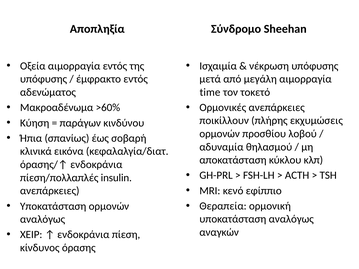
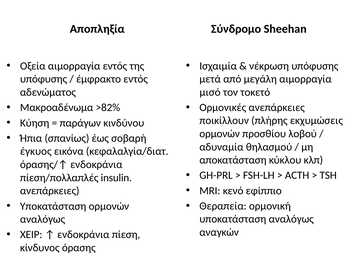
time: time -> μισό (210, 92)
>60%: >60% -> >82% (108, 108)
κλινικά: κλινικά -> έγκυος (36, 152)
